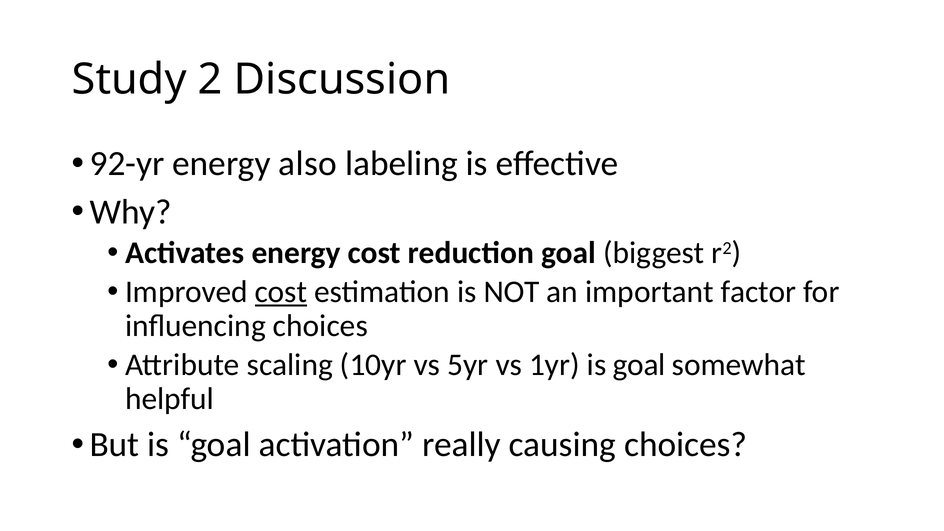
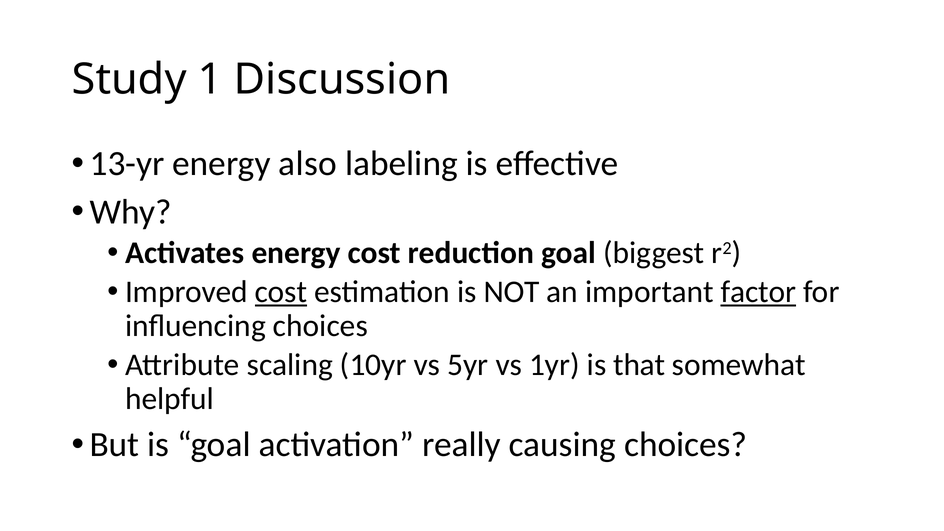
2: 2 -> 1 (210, 79)
92-yr: 92-yr -> 13-yr (127, 164)
factor underline: none -> present (758, 292)
1yr is goal: goal -> that (639, 365)
